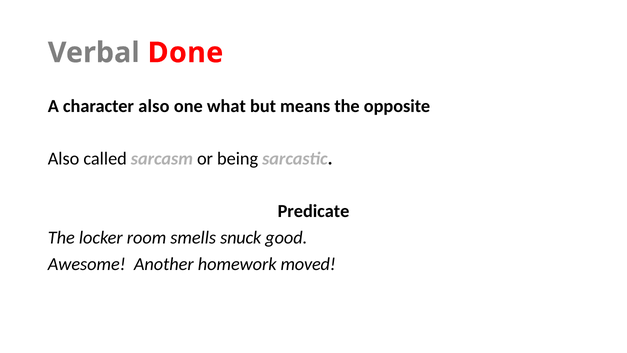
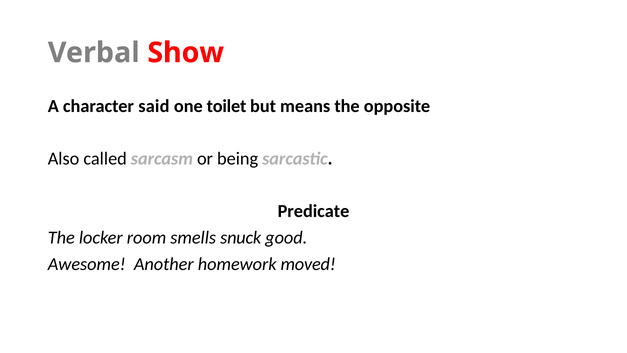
Done: Done -> Show (186, 53)
character also: also -> said (154, 106)
what: what -> toilet (227, 106)
